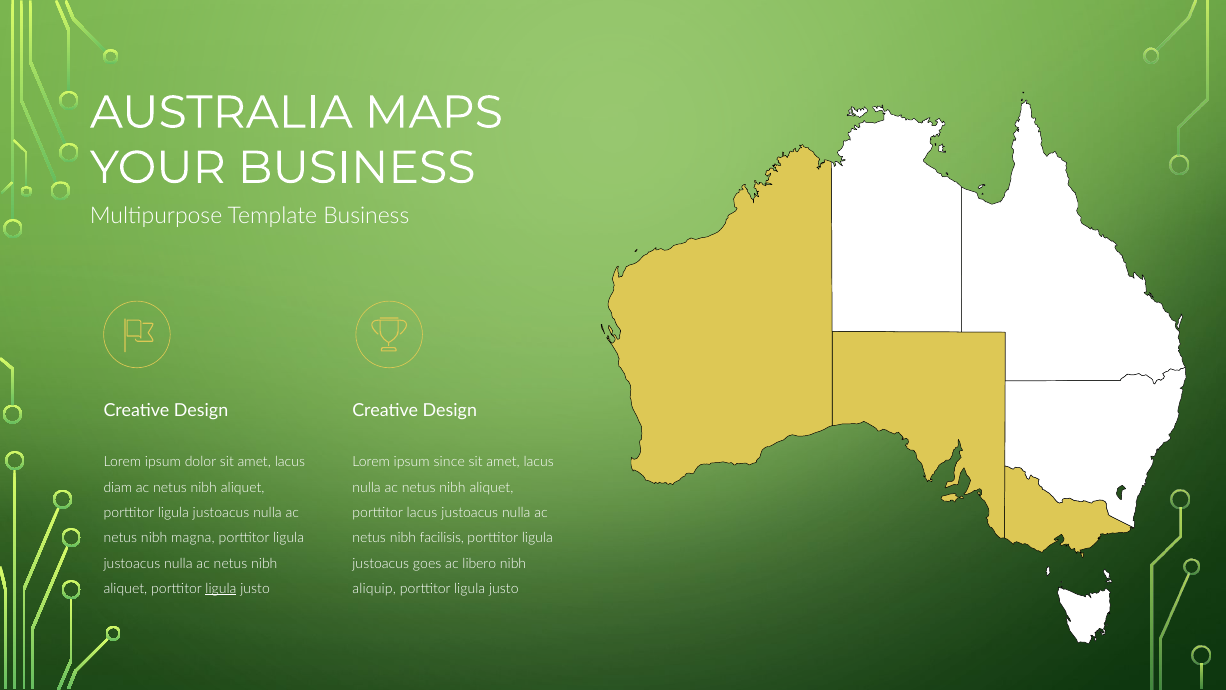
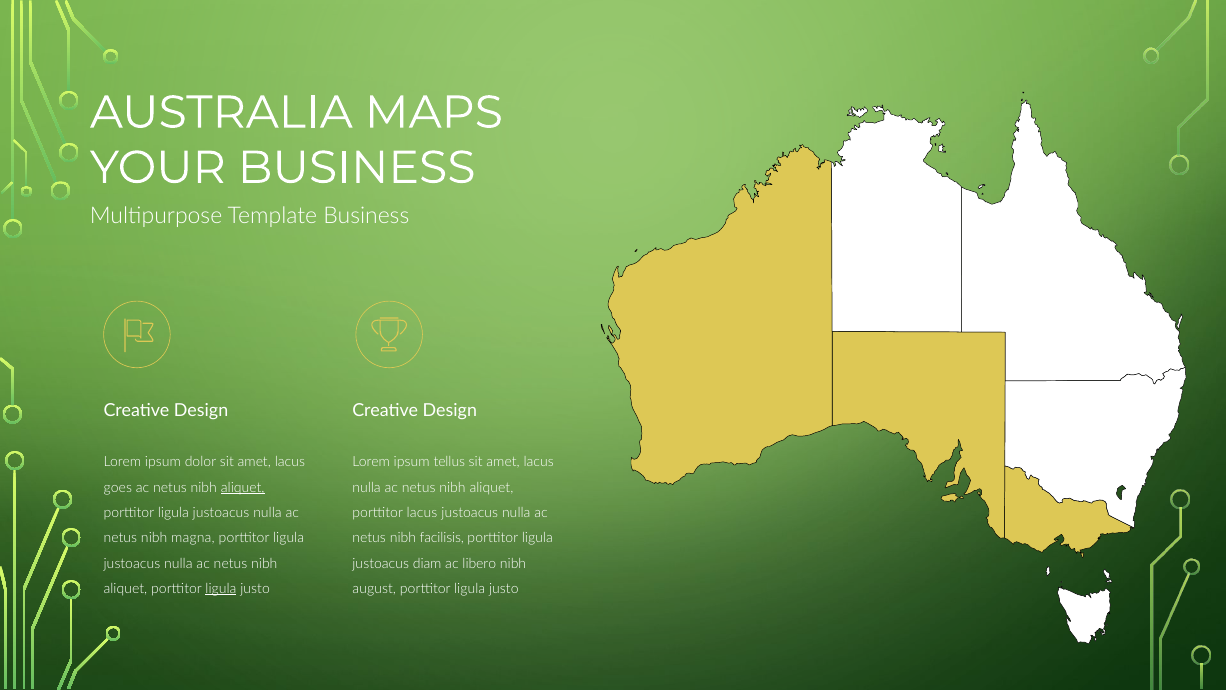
since: since -> tellus (449, 462)
diam: diam -> goes (118, 487)
aliquet underline: none -> present (243, 487)
goes: goes -> diam (427, 563)
aliquip: aliquip -> august (374, 589)
